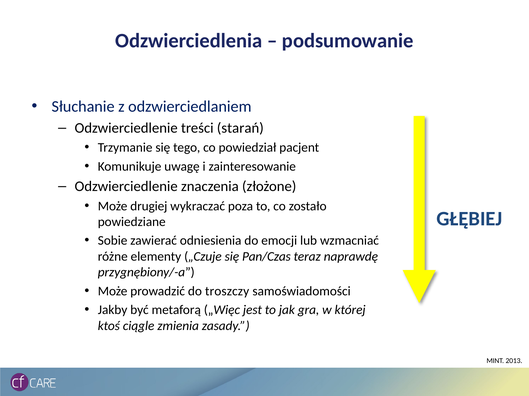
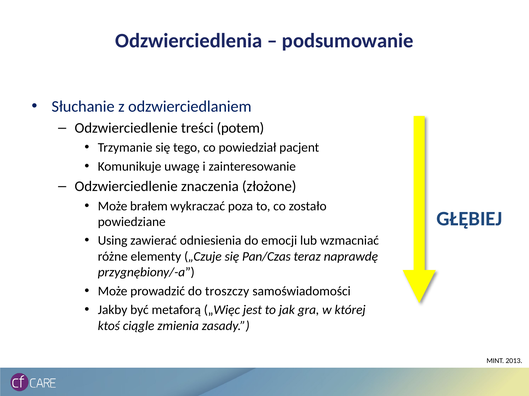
starań: starań -> potem (240, 128)
drugiej: drugiej -> brałem (149, 206)
Sobie: Sobie -> Using (113, 241)
